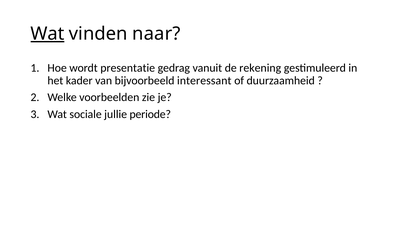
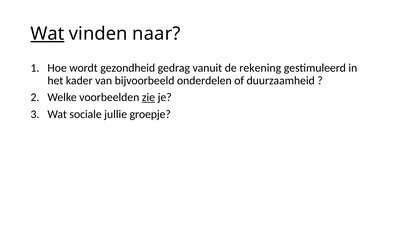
presentatie: presentatie -> gezondheid (128, 68)
interessant: interessant -> onderdelen (204, 80)
zie underline: none -> present (149, 97)
periode: periode -> groepje (150, 114)
